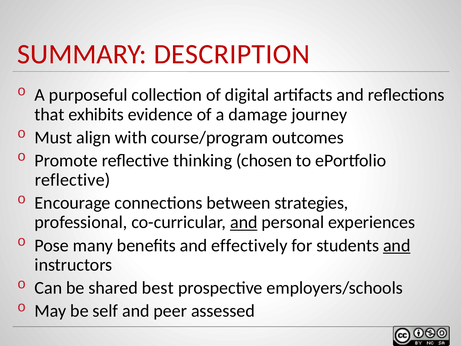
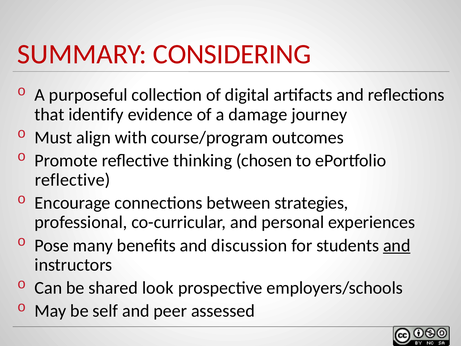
DESCRIPTION: DESCRIPTION -> CONSIDERING (232, 54)
exhibits: exhibits -> identify (96, 114)
and underline: present -> none (244, 222)
effectively: effectively -> discussion (249, 245)
best: best -> look (158, 288)
